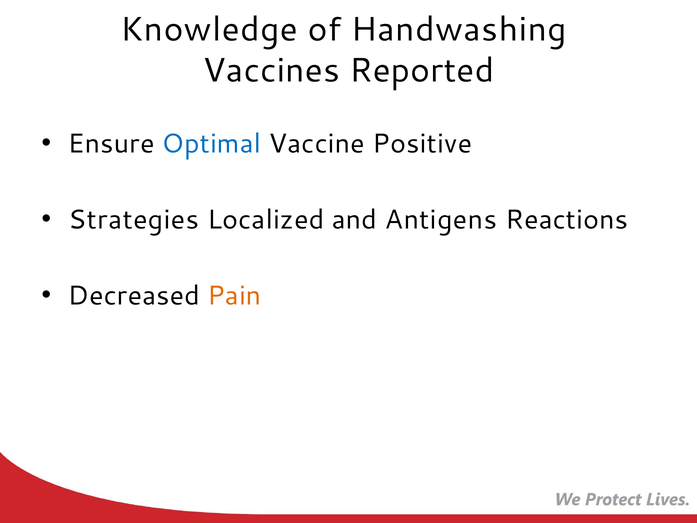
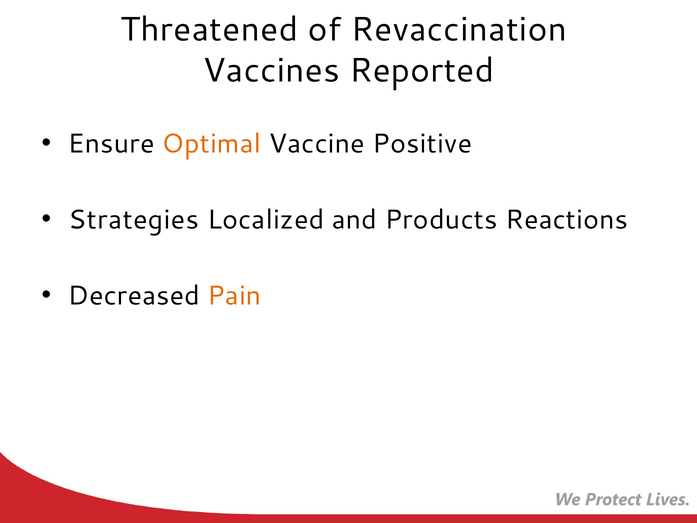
Knowledge: Knowledge -> Threatened (209, 30)
Handwashing: Handwashing -> Revaccination (459, 30)
Optimal colour: blue -> orange (212, 144)
Antigens: Antigens -> Products (441, 220)
